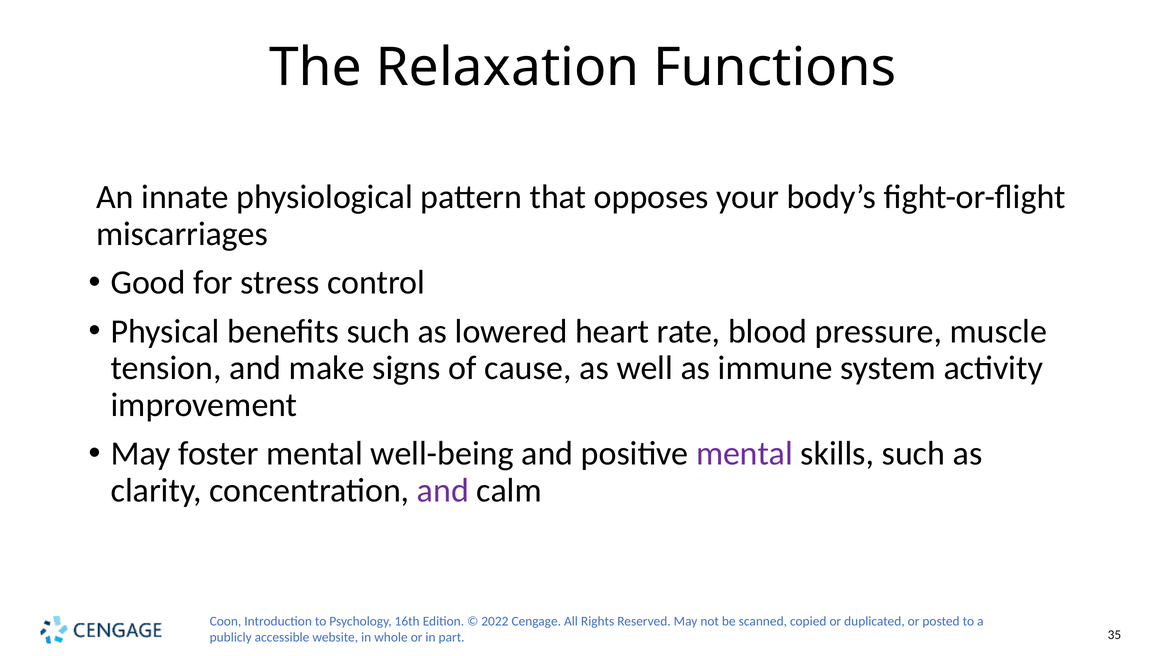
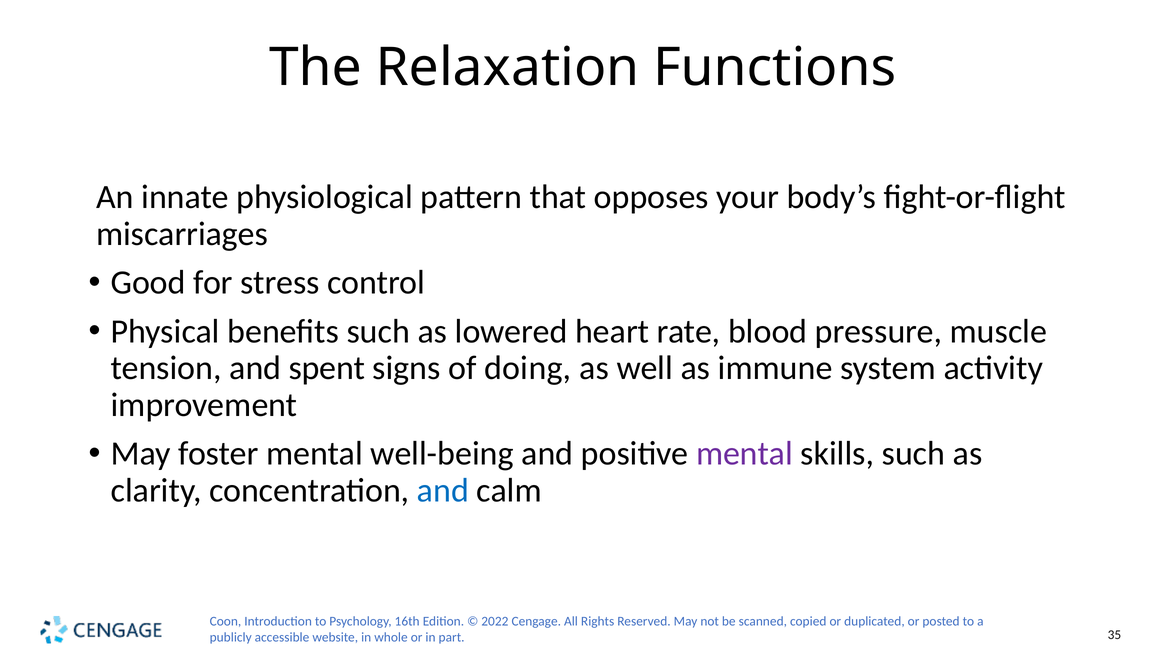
make: make -> spent (327, 368)
cause: cause -> doing (528, 368)
and colour: purple -> blue (443, 490)
